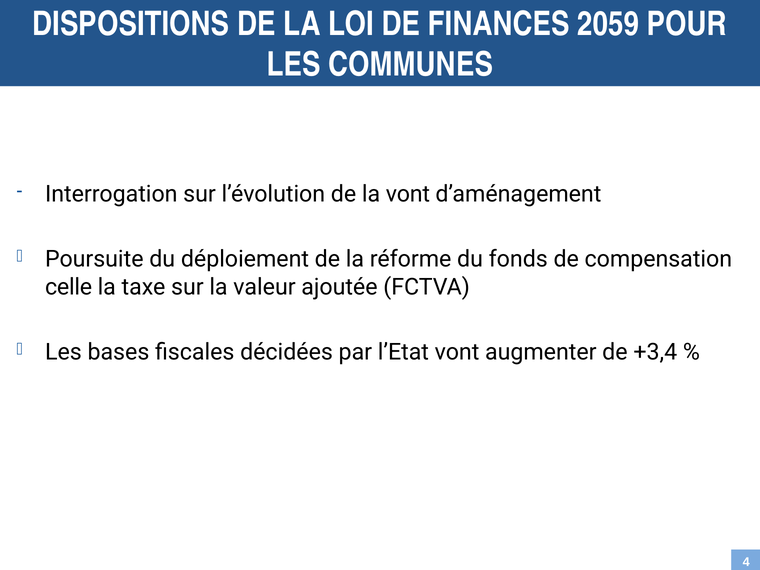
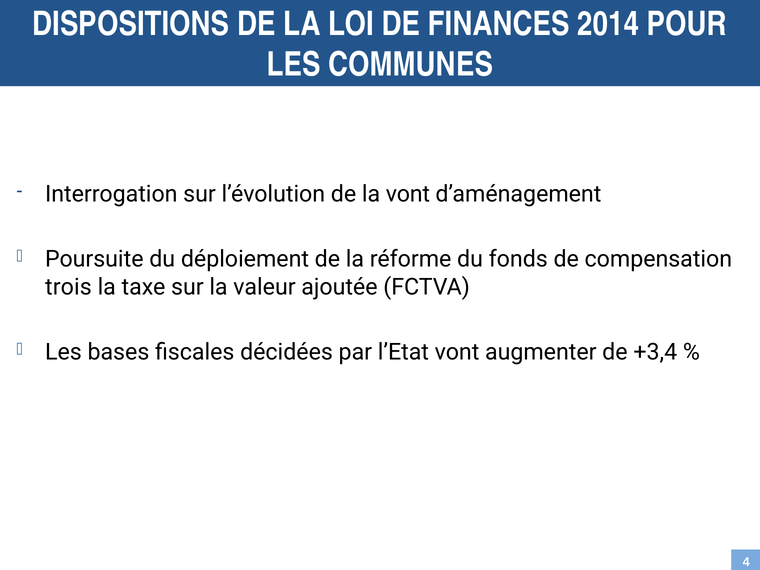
2059: 2059 -> 2014 (608, 24)
celle: celle -> trois (68, 287)
